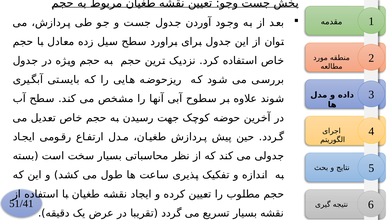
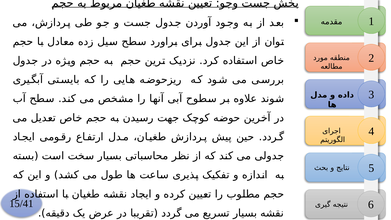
51/41: 51/41 -> 15/41 (21, 204)
